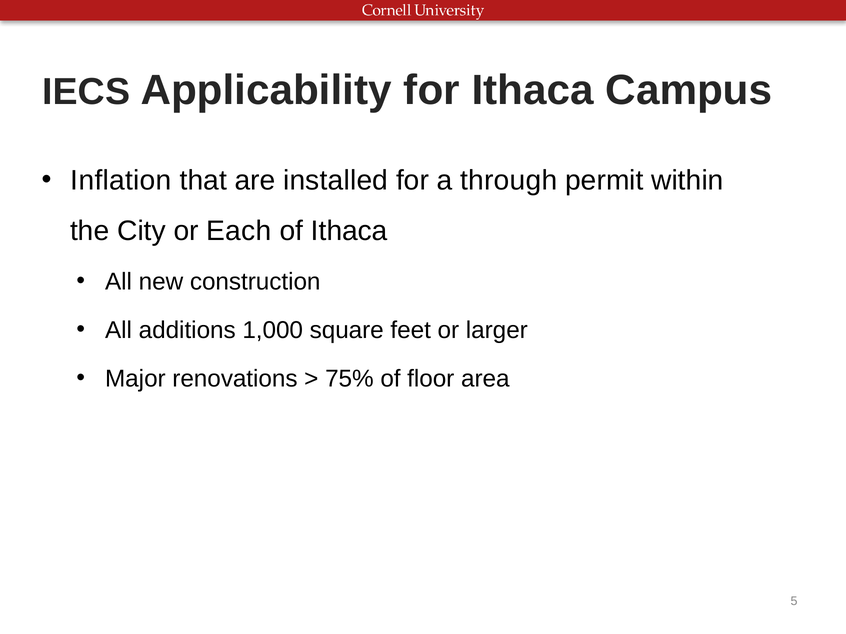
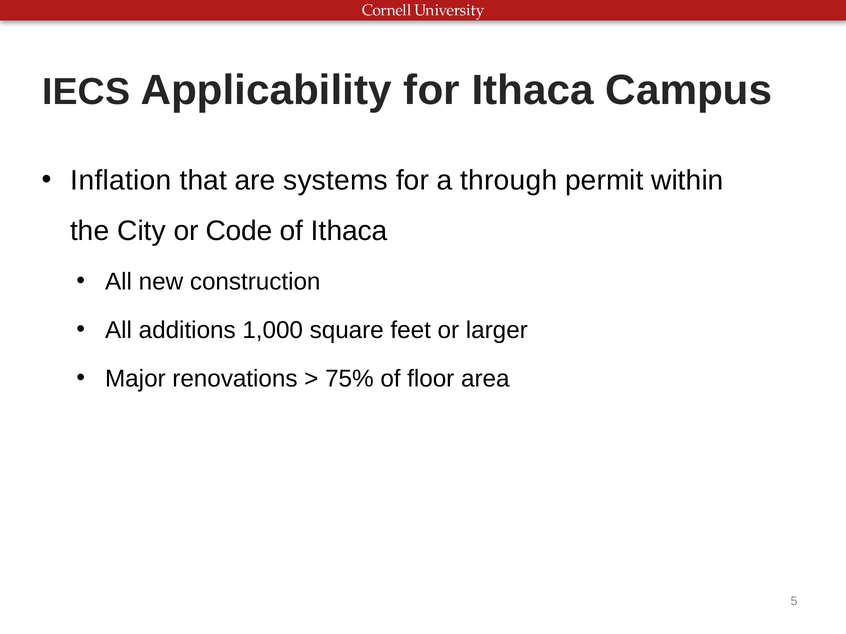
installed: installed -> systems (336, 181)
Each: Each -> Code (239, 231)
